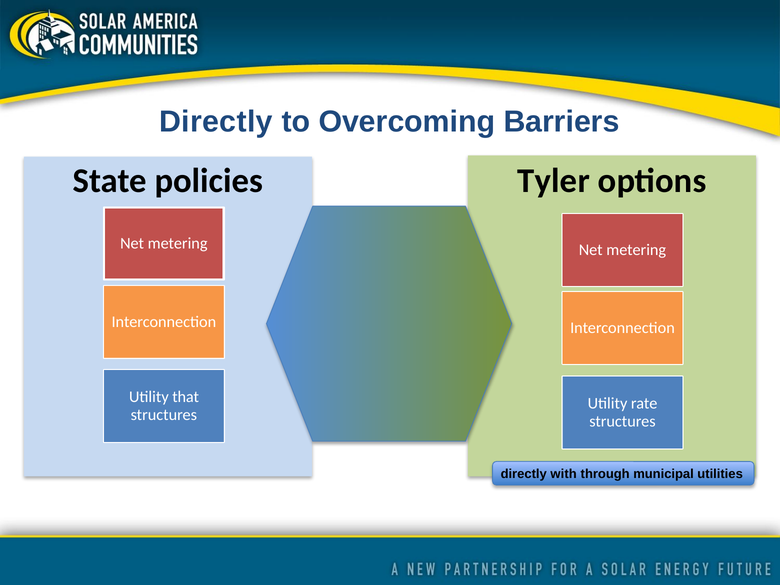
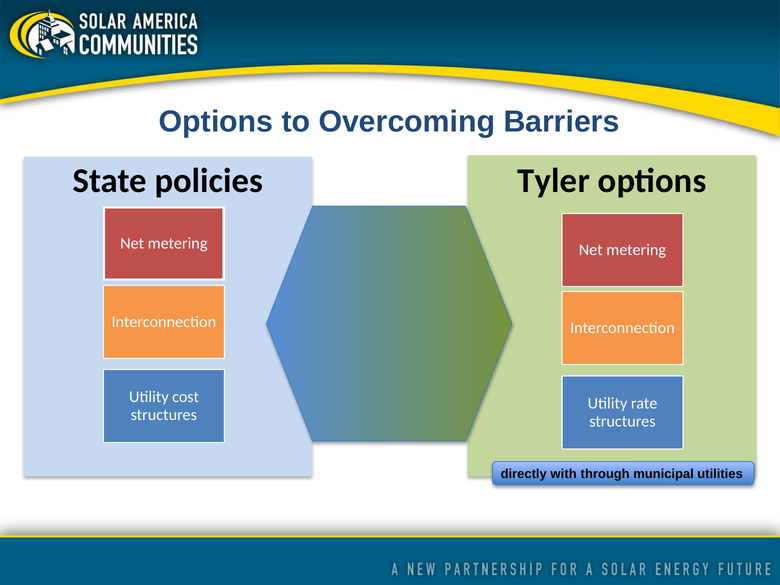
Directly: Directly -> Options (216, 122)
that: that -> cost (186, 397)
